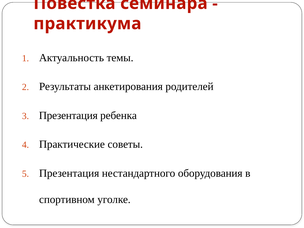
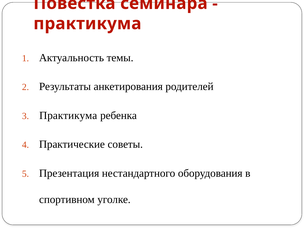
Презентация: Презентация -> Практикума (68, 115)
